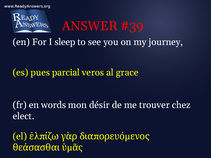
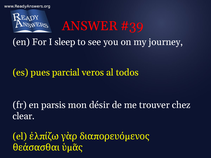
grace: grace -> todos (127, 73)
words: words -> parsis (53, 105)
elect: elect -> clear (24, 116)
